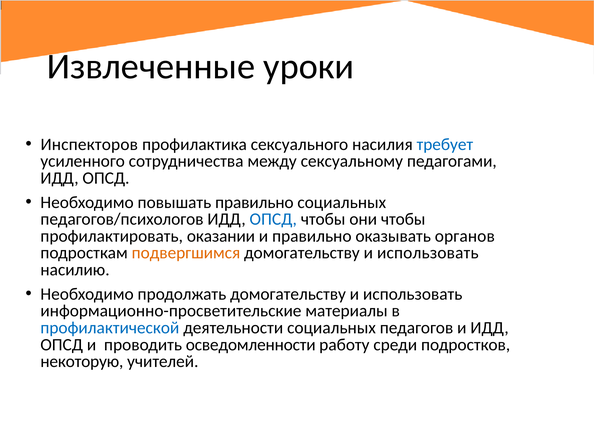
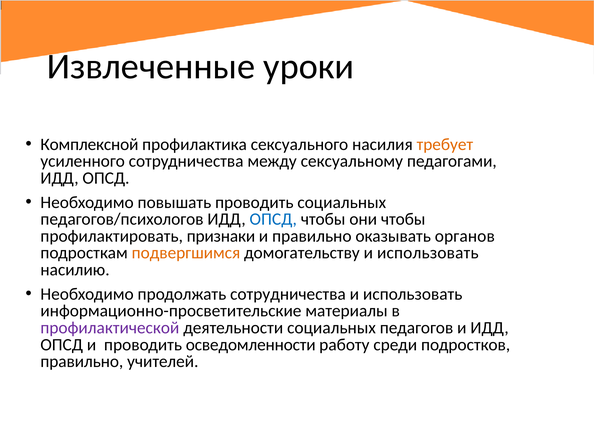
Инспекторов: Инспекторов -> Комплексной (89, 144)
требует colour: blue -> orange (445, 144)
повышать правильно: правильно -> проводить (254, 202)
оказании: оказании -> признаки (221, 236)
продолжать домогательству: домогательству -> сотрудничества (288, 294)
профилактической colour: blue -> purple (110, 327)
некоторую: некоторую -> правильно (82, 361)
